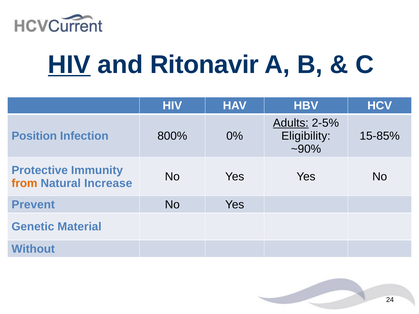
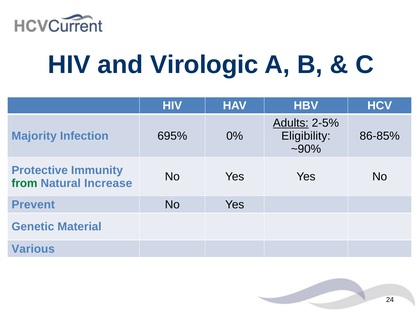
HIV underline: present -> none (69, 65)
Ritonavir: Ritonavir -> Virologic (204, 65)
Position: Position -> Majority (34, 136)
800%: 800% -> 695% (172, 136)
15-85%: 15-85% -> 86-85% (380, 136)
from colour: orange -> green (24, 183)
Without: Without -> Various (33, 249)
